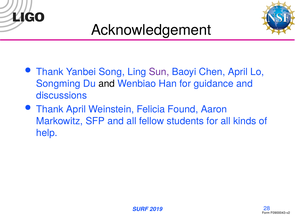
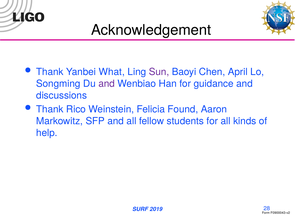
Song: Song -> What (112, 72)
and colour: black -> purple (107, 84)
Thank April: April -> Rico (76, 109)
